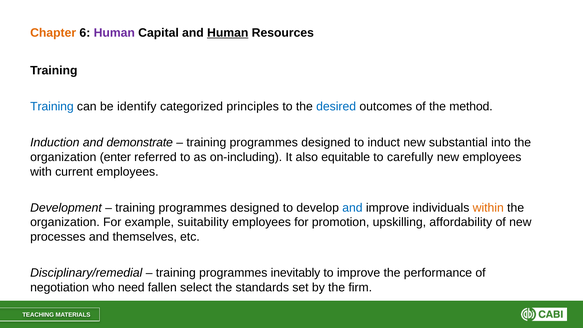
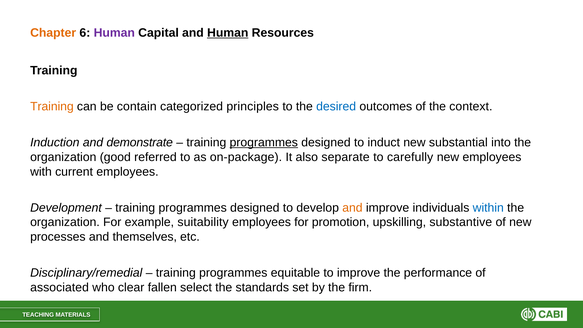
Training colour: blue -> orange (52, 107)
identify: identify -> contain (137, 107)
method: method -> context (471, 107)
programmes underline: none -> present (264, 143)
enter: enter -> good (115, 157)
on-including: on-including -> on-package (246, 157)
equitable: equitable -> separate (346, 157)
and colour: blue -> orange (352, 208)
within colour: orange -> blue (488, 208)
affordability: affordability -> substantive (461, 222)
inevitably: inevitably -> equitable (295, 273)
negotiation: negotiation -> associated (60, 287)
need: need -> clear (131, 287)
